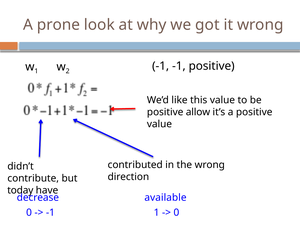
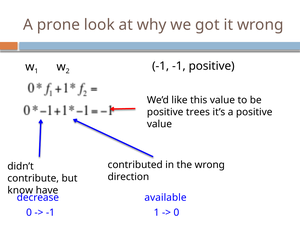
allow: allow -> trees (198, 112)
today: today -> know (20, 190)
